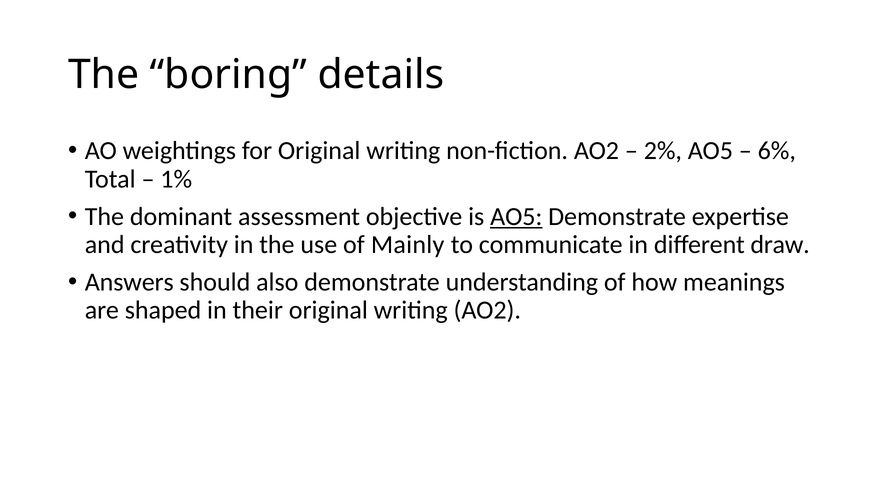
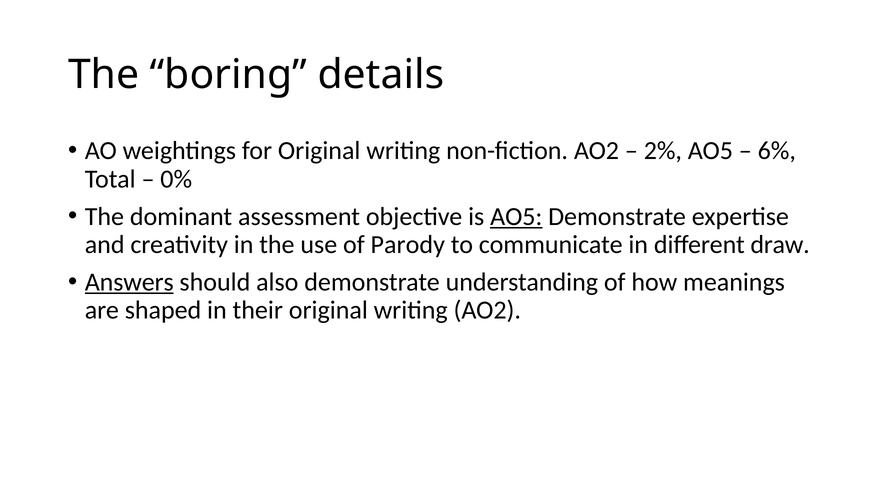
1%: 1% -> 0% (176, 179)
Mainly: Mainly -> Parody (408, 245)
Answers underline: none -> present (129, 282)
